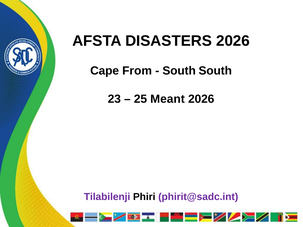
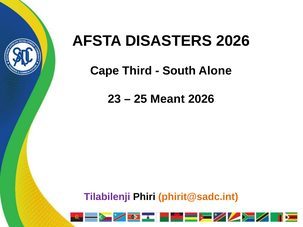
From: From -> Third (137, 71)
South South: South -> Alone (215, 71)
phirit@sadc.int colour: purple -> orange (198, 197)
